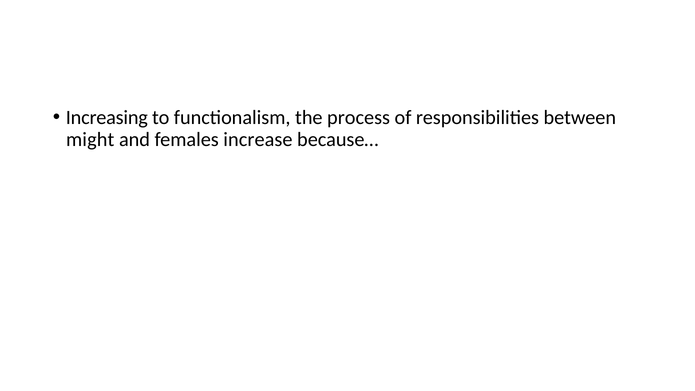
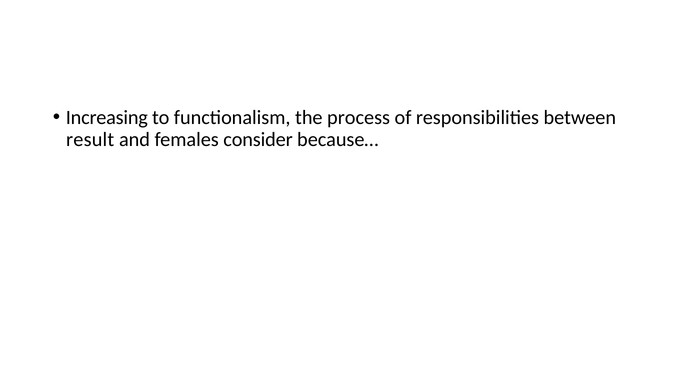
might: might -> result (90, 139)
increase: increase -> consider (258, 139)
